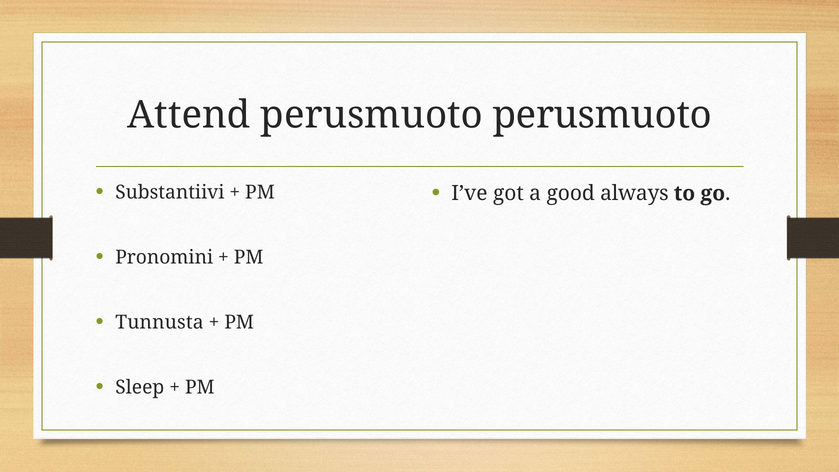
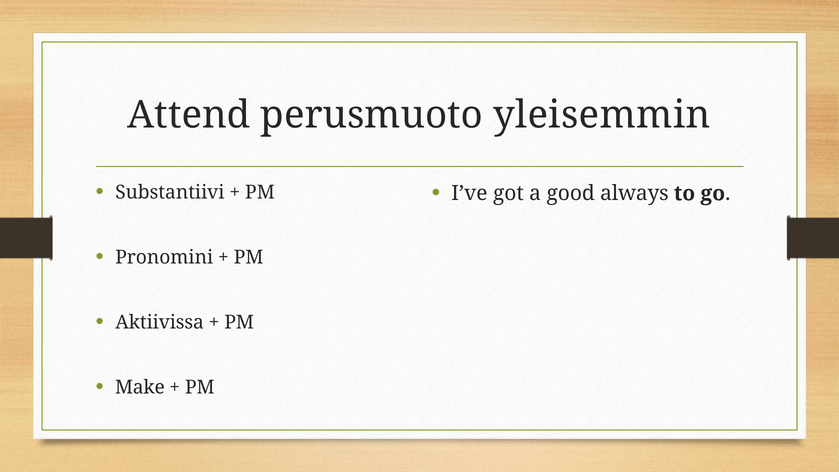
perusmuoto perusmuoto: perusmuoto -> yleisemmin (602, 115)
Tunnusta: Tunnusta -> Aktiivissa (160, 322)
Sleep: Sleep -> Make (140, 387)
